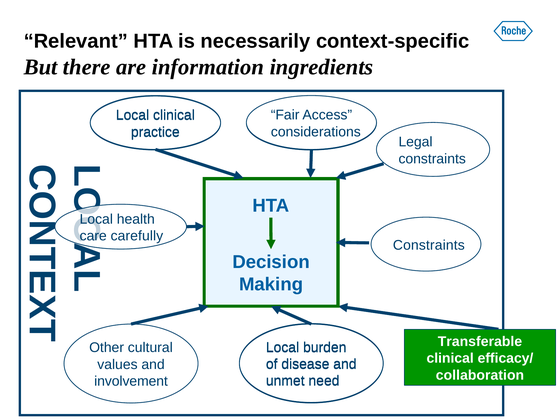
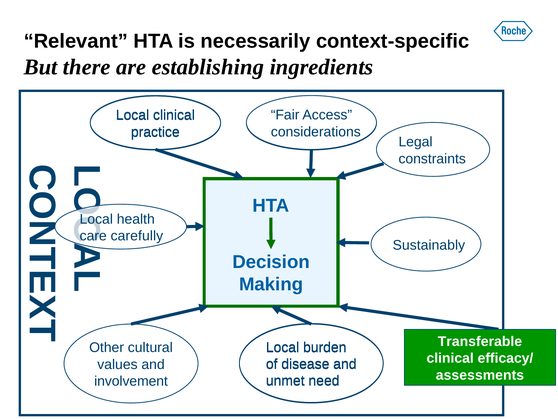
information: information -> establishing (208, 67)
Constraints: Constraints -> Sustainably (429, 245)
collaboration: collaboration -> assessments (480, 375)
